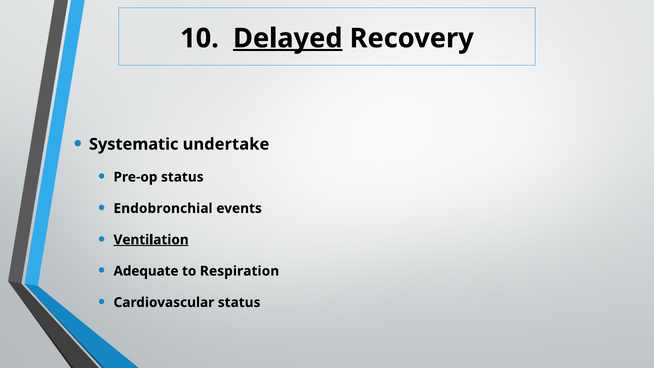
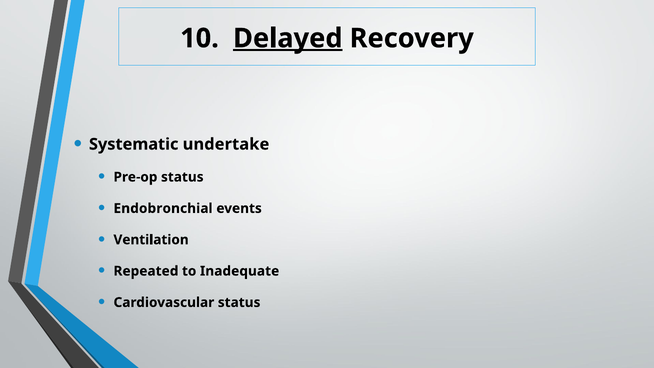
Ventilation underline: present -> none (151, 240)
Adequate: Adequate -> Repeated (146, 271)
Respiration: Respiration -> Inadequate (240, 271)
